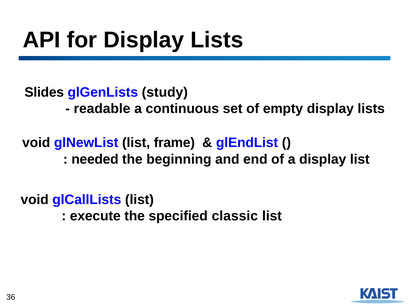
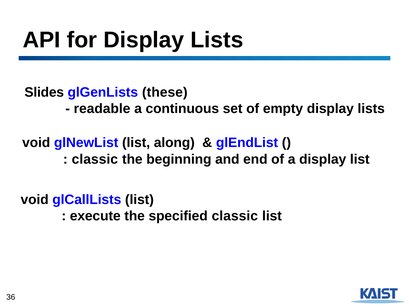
study: study -> these (165, 92)
frame: frame -> along (174, 143)
needed: needed -> classic (95, 159)
